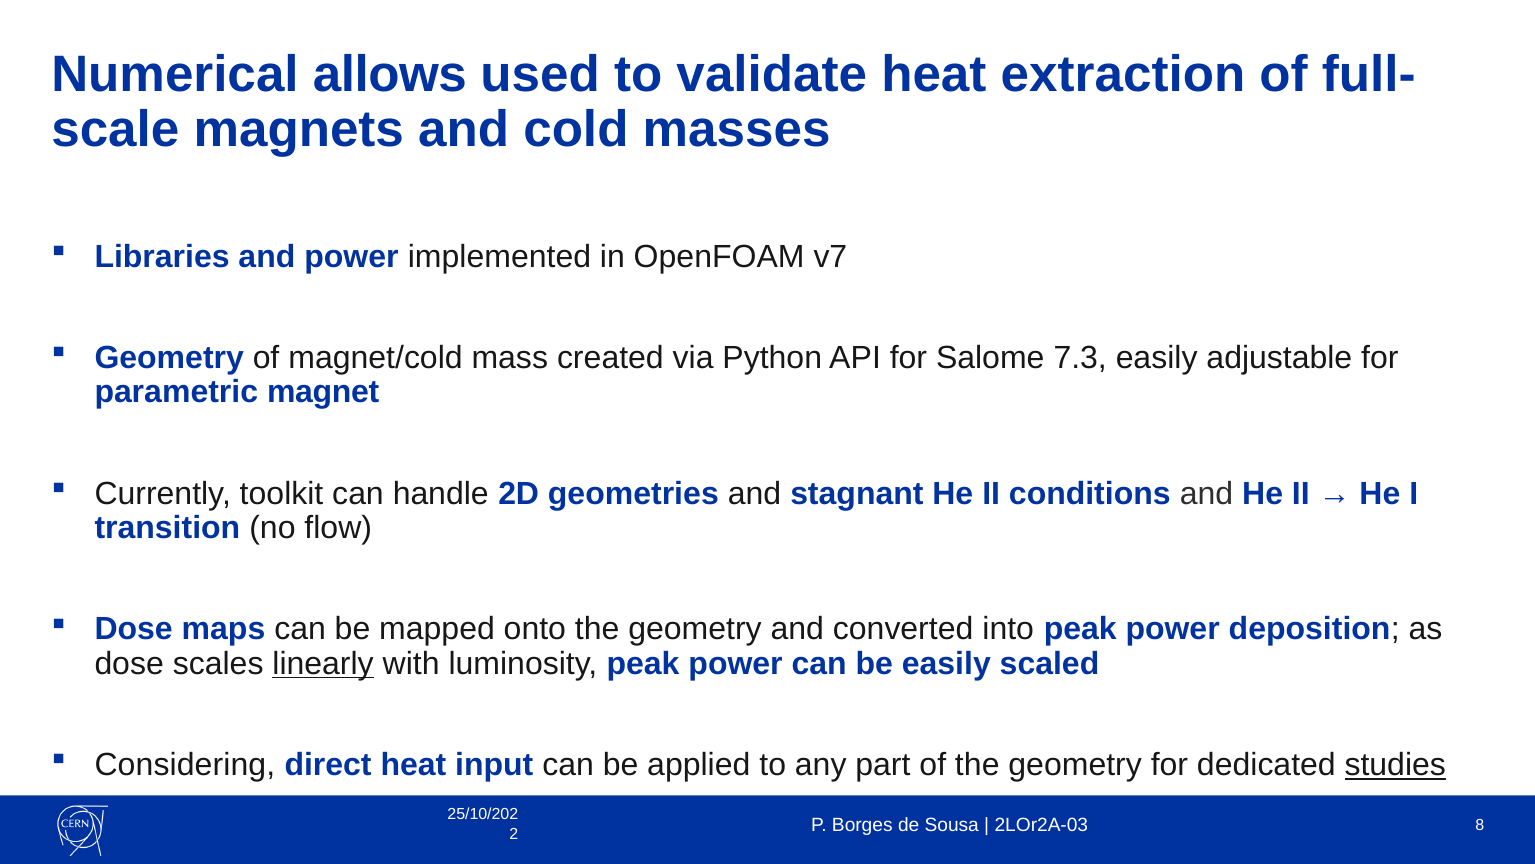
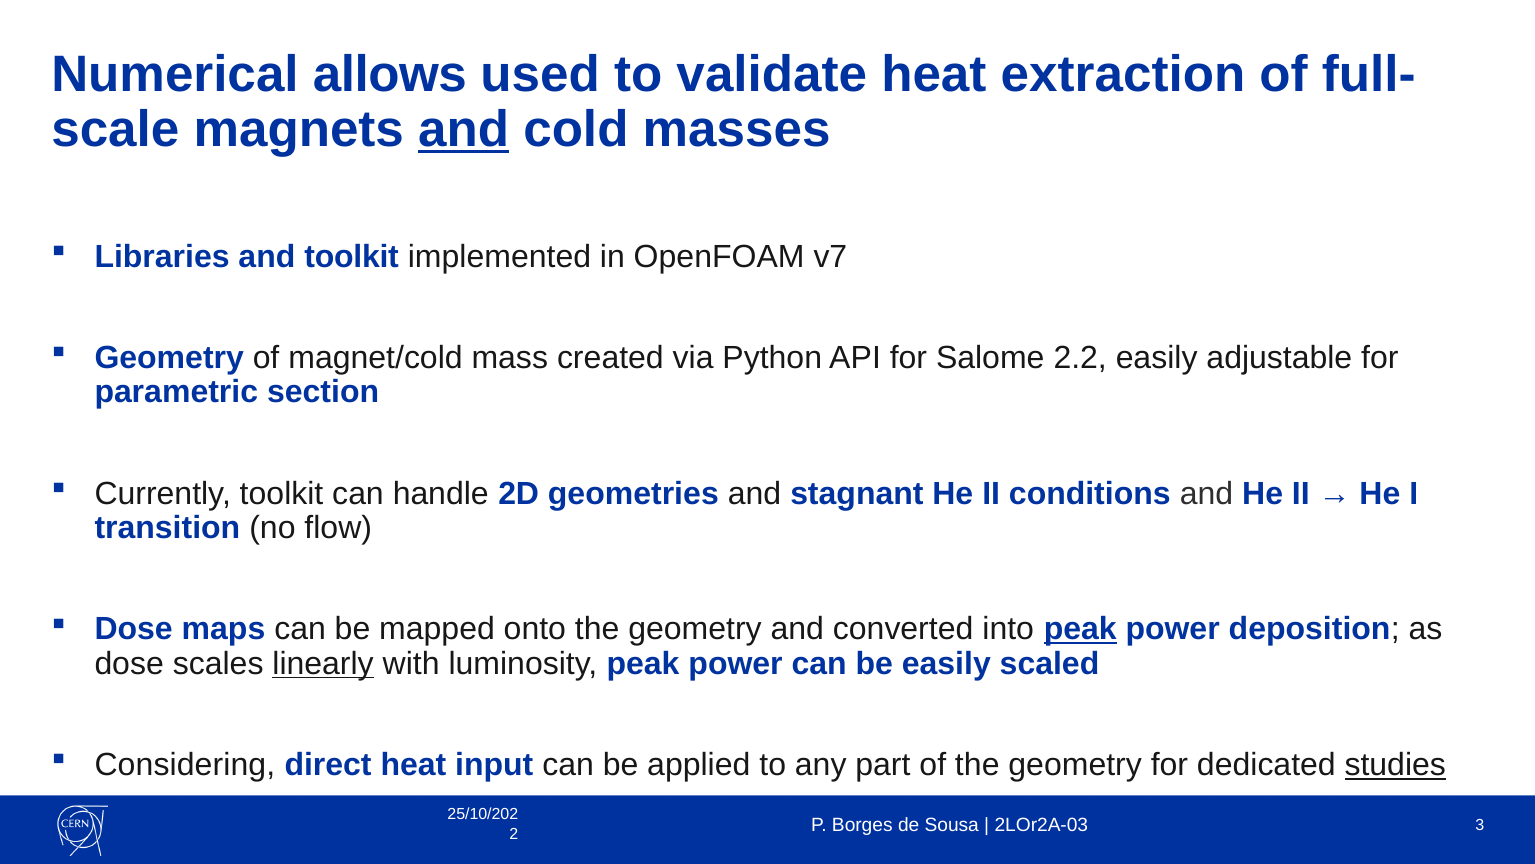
and underline: none -> present (464, 130)
and power: power -> toolkit (352, 256)
7.3: 7.3 -> 2.2 (1080, 358)
magnet: magnet -> section (323, 392)
peak underline: none -> present (1080, 629)
8: 8 -> 3 (1480, 824)
